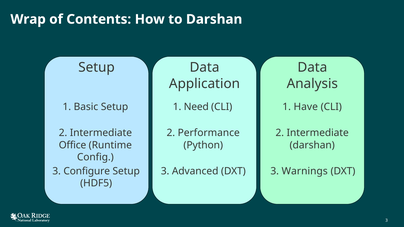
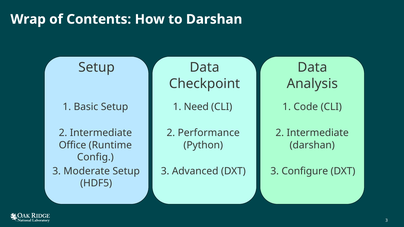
Application: Application -> Checkpoint (205, 84)
Have: Have -> Code (306, 107)
Configure: Configure -> Moderate (87, 171)
Warnings: Warnings -> Configure (305, 171)
